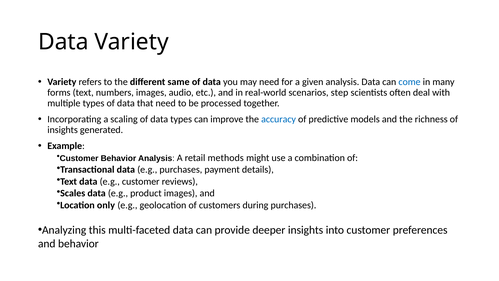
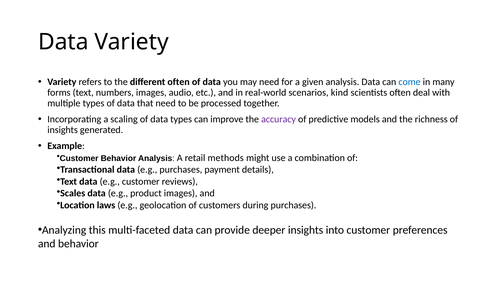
different same: same -> often (179, 82)
step: step -> kind (340, 93)
accuracy colour: blue -> purple (279, 119)
only: only -> laws (106, 205)
